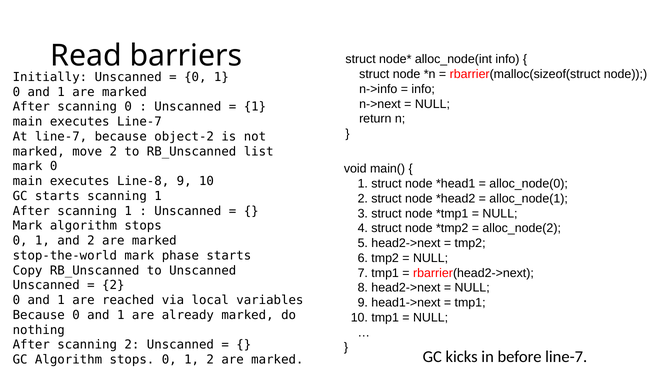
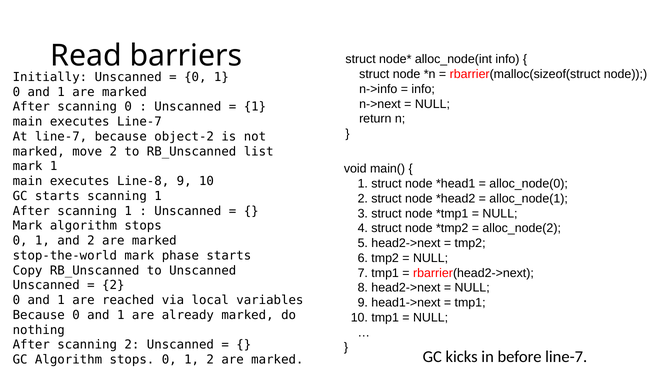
mark 0: 0 -> 1 (54, 166)
